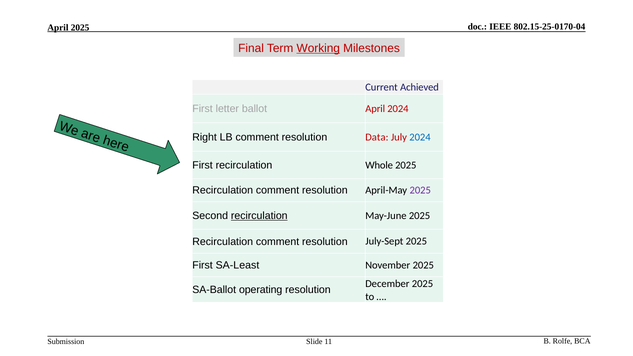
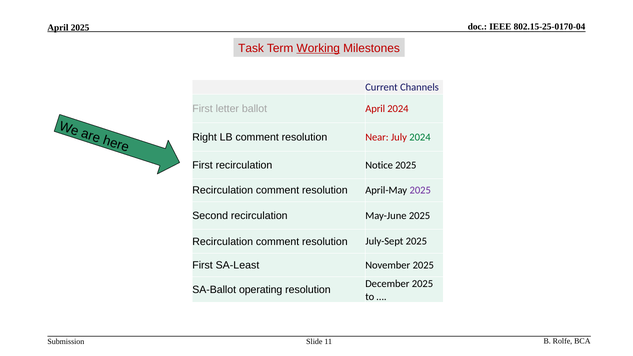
Final: Final -> Task (251, 48)
Achieved: Achieved -> Channels (420, 87)
Data: Data -> Near (377, 137)
2024 colour: blue -> green (420, 137)
Whole: Whole -> Notice (379, 165)
recirculation underline: present -> none (259, 216)
